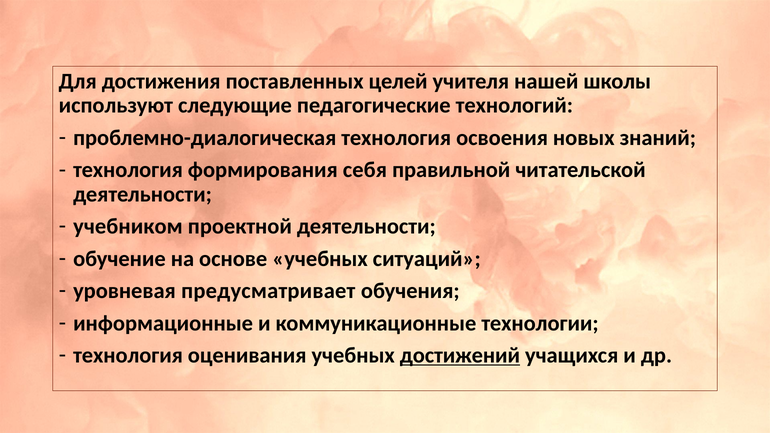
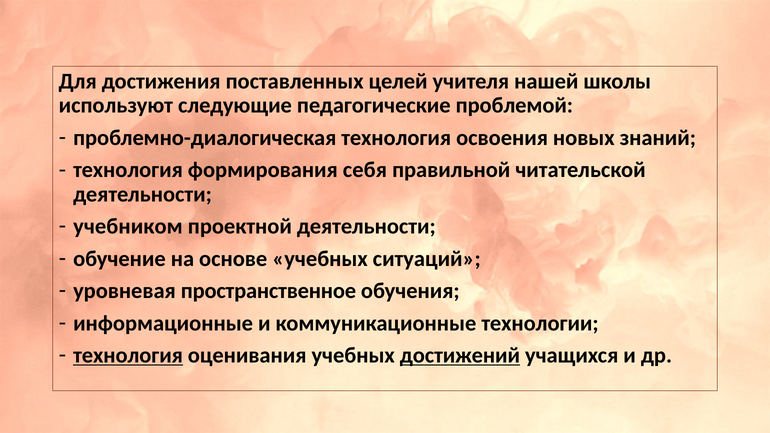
технологий: технологий -> проблемой (514, 106)
предусматривает: предусматривает -> пространственное (268, 291)
технология underline: none -> present (128, 355)
